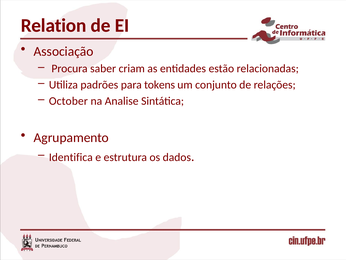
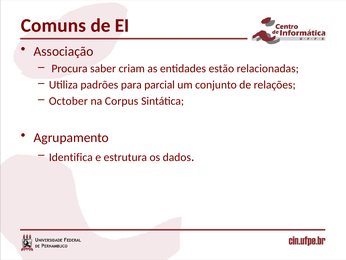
Relation: Relation -> Comuns (53, 25)
tokens: tokens -> parcial (160, 85)
Analise: Analise -> Corpus (122, 101)
